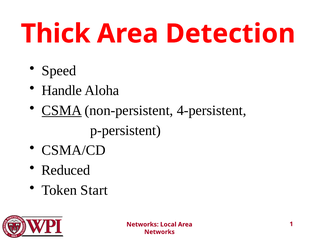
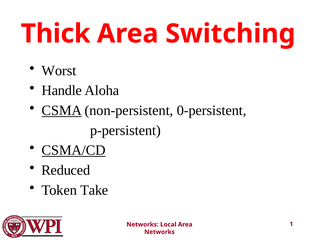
Detection: Detection -> Switching (230, 34)
Speed: Speed -> Worst (59, 70)
4-persistent: 4-persistent -> 0-persistent (212, 110)
CSMA/CD underline: none -> present (74, 150)
Start: Start -> Take (94, 190)
